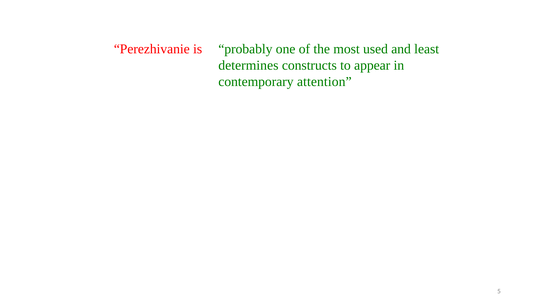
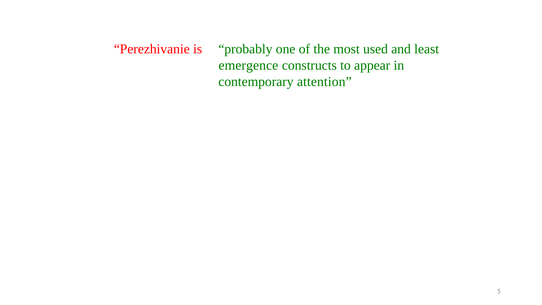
determines: determines -> emergence (248, 65)
